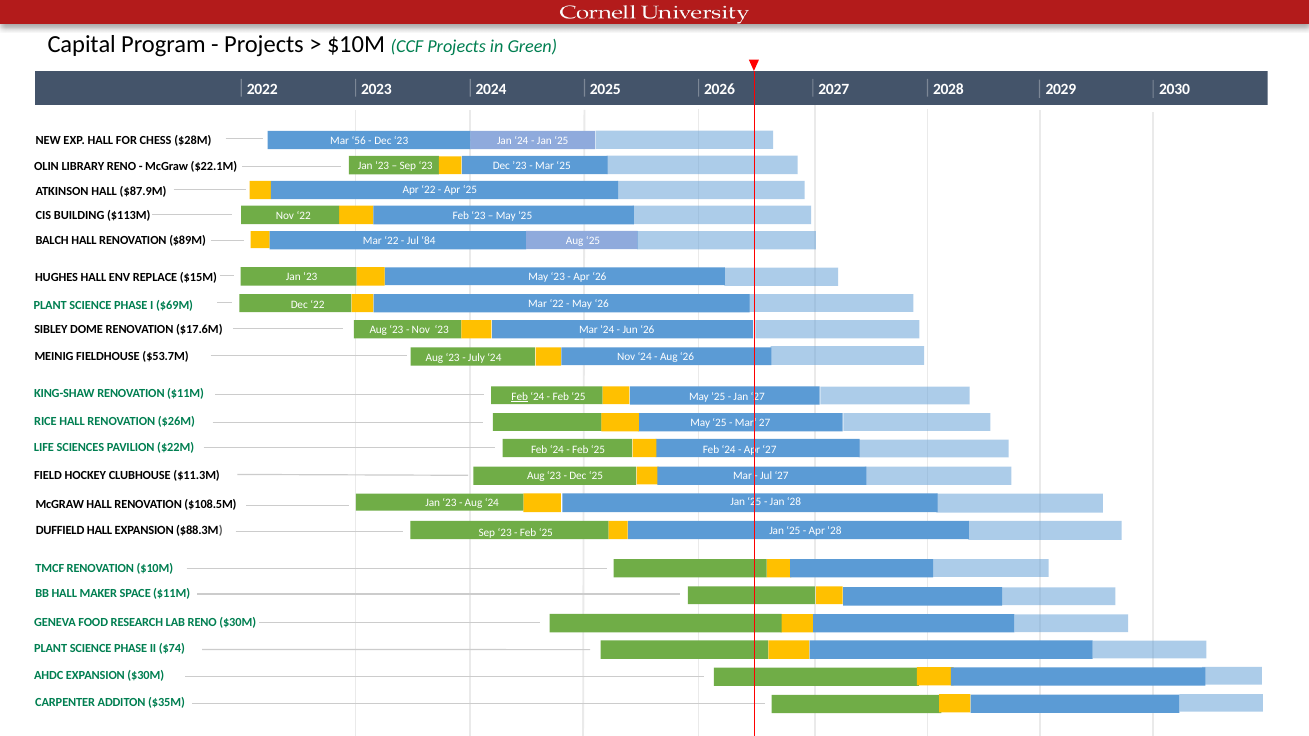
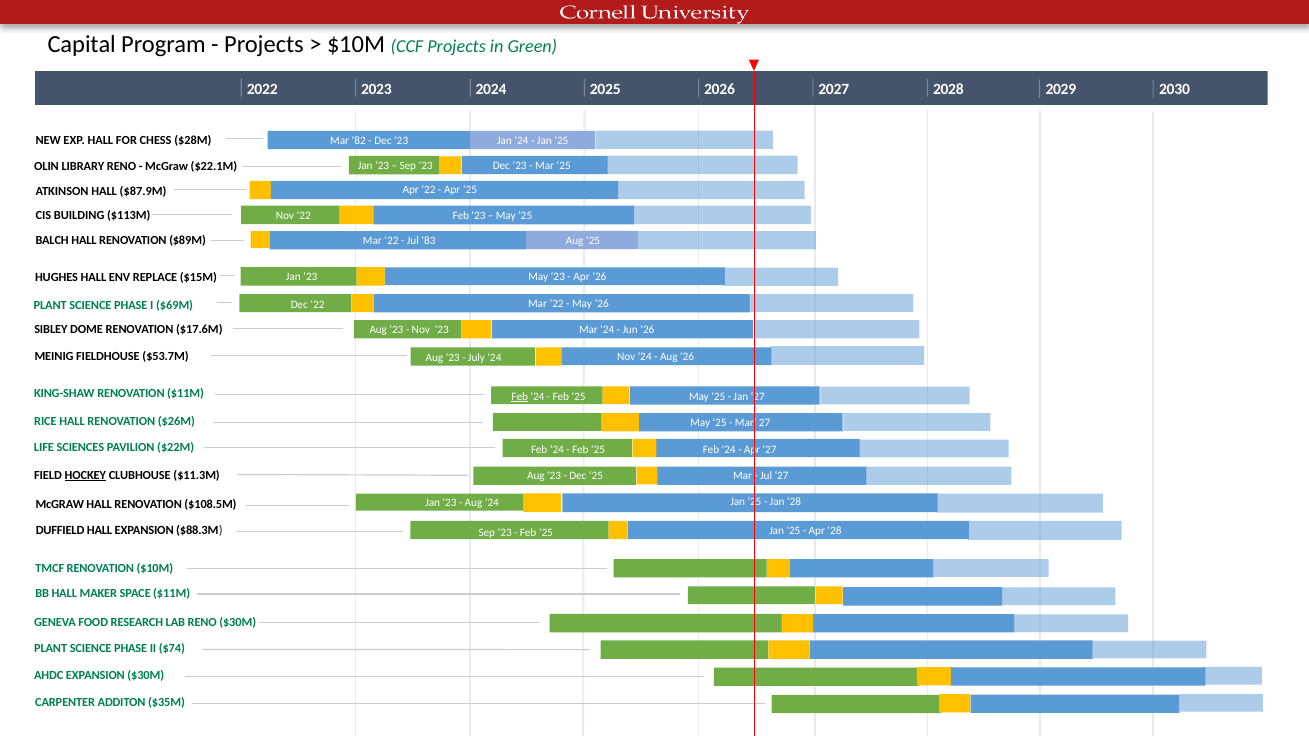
56: 56 -> 82 (359, 140)
84: 84 -> 83 (429, 241)
HOCKEY underline: none -> present (85, 476)
